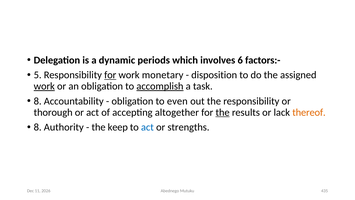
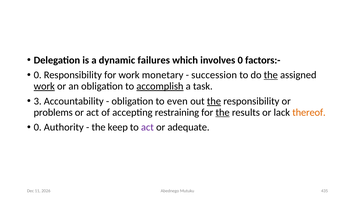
periods: periods -> failures (154, 60)
involves 6: 6 -> 0 (240, 60)
5: 5 -> 0 (38, 75)
for underline: present -> none (110, 75)
disposition: disposition -> succession (214, 75)
the underline: none -> present (271, 75)
8: 8 -> 3 (38, 101)
the underline: none -> present (214, 101)
thorough: thorough -> problems (53, 112)
altogether: altogether -> restraining (177, 112)
8: 8 -> 0 (38, 127)
act colour: blue -> purple (147, 127)
strengths: strengths -> adequate (189, 127)
